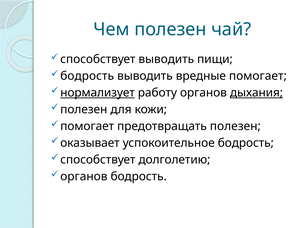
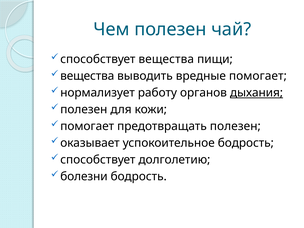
способствует выводить: выводить -> вещества (166, 59)
бодрость: бодрость -> вещества (87, 76)
нормализует underline: present -> none (98, 93)
органов: органов -> болезни (84, 176)
